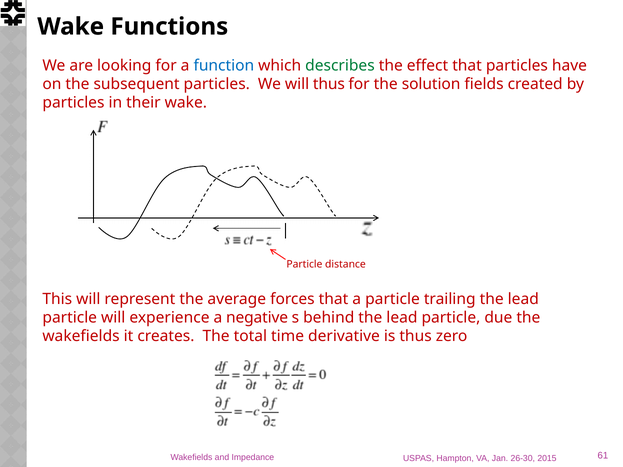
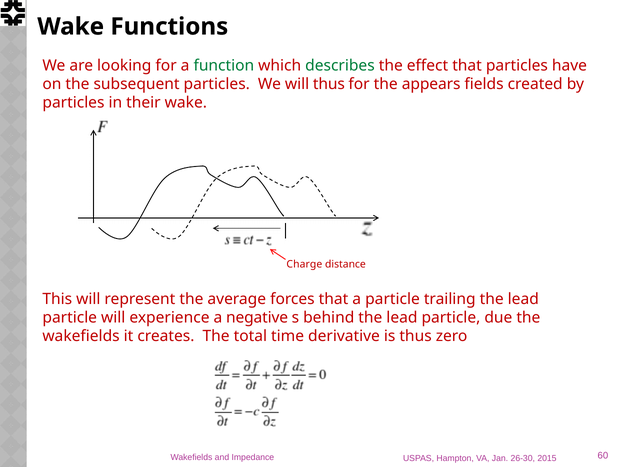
function colour: blue -> green (224, 65)
solution: solution -> appears (431, 84)
Particle: Particle -> Charge (304, 264)
61: 61 -> 60 (603, 456)
